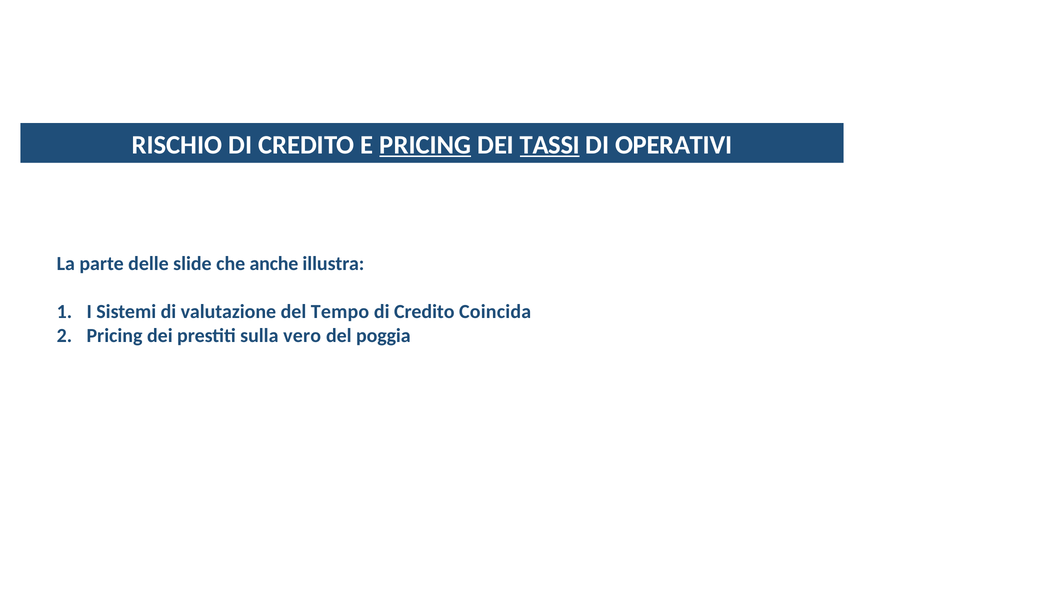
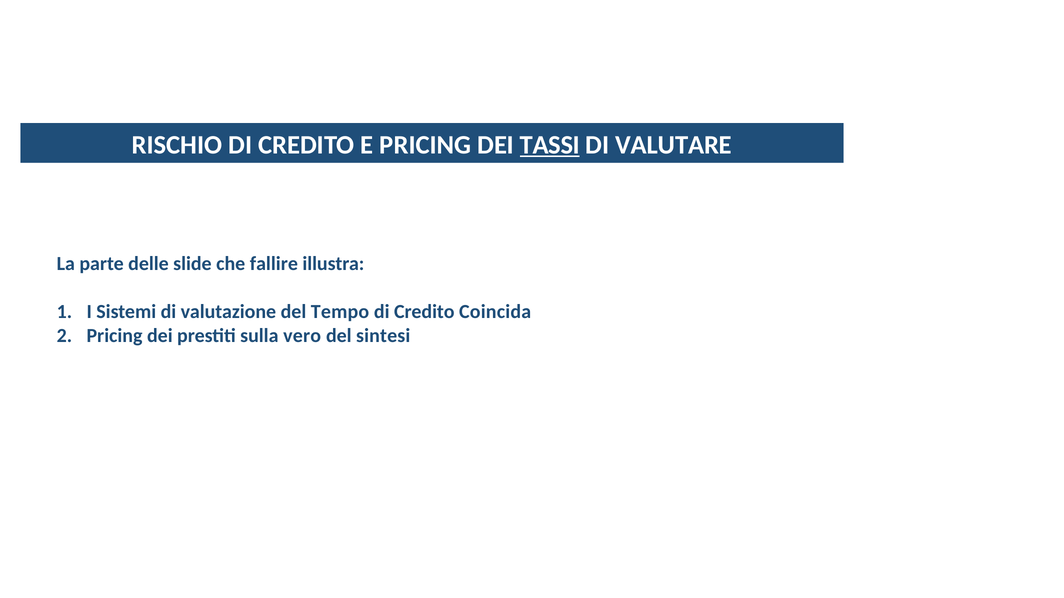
PRICING underline: present -> none (425, 145)
OPERATIVI: OPERATIVI -> VALUTARE (674, 145)
anche: anche -> fallire (274, 264)
poggia: poggia -> sintesi (383, 336)
